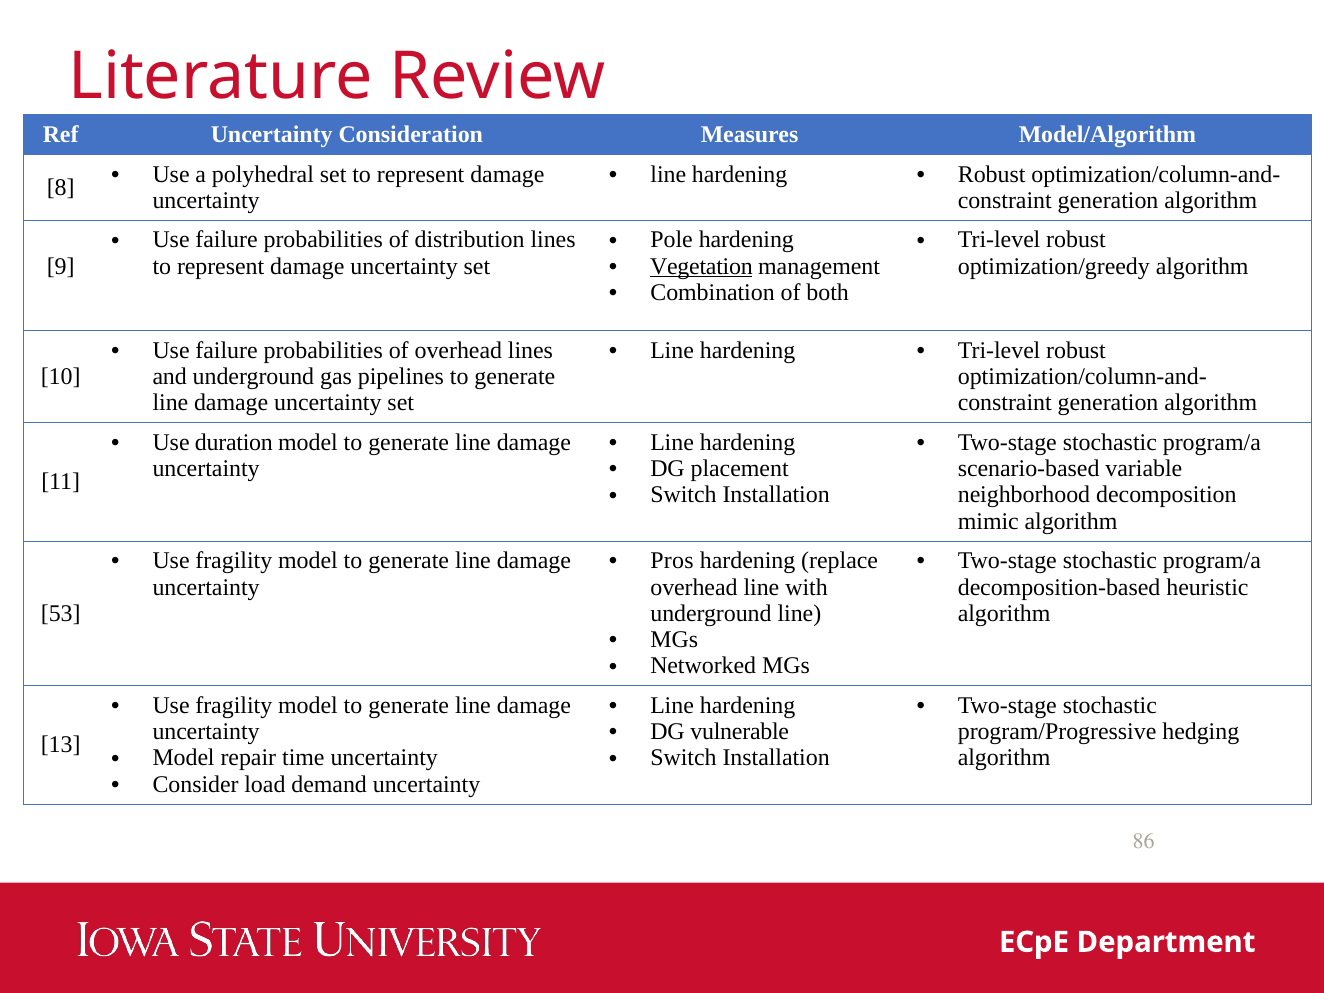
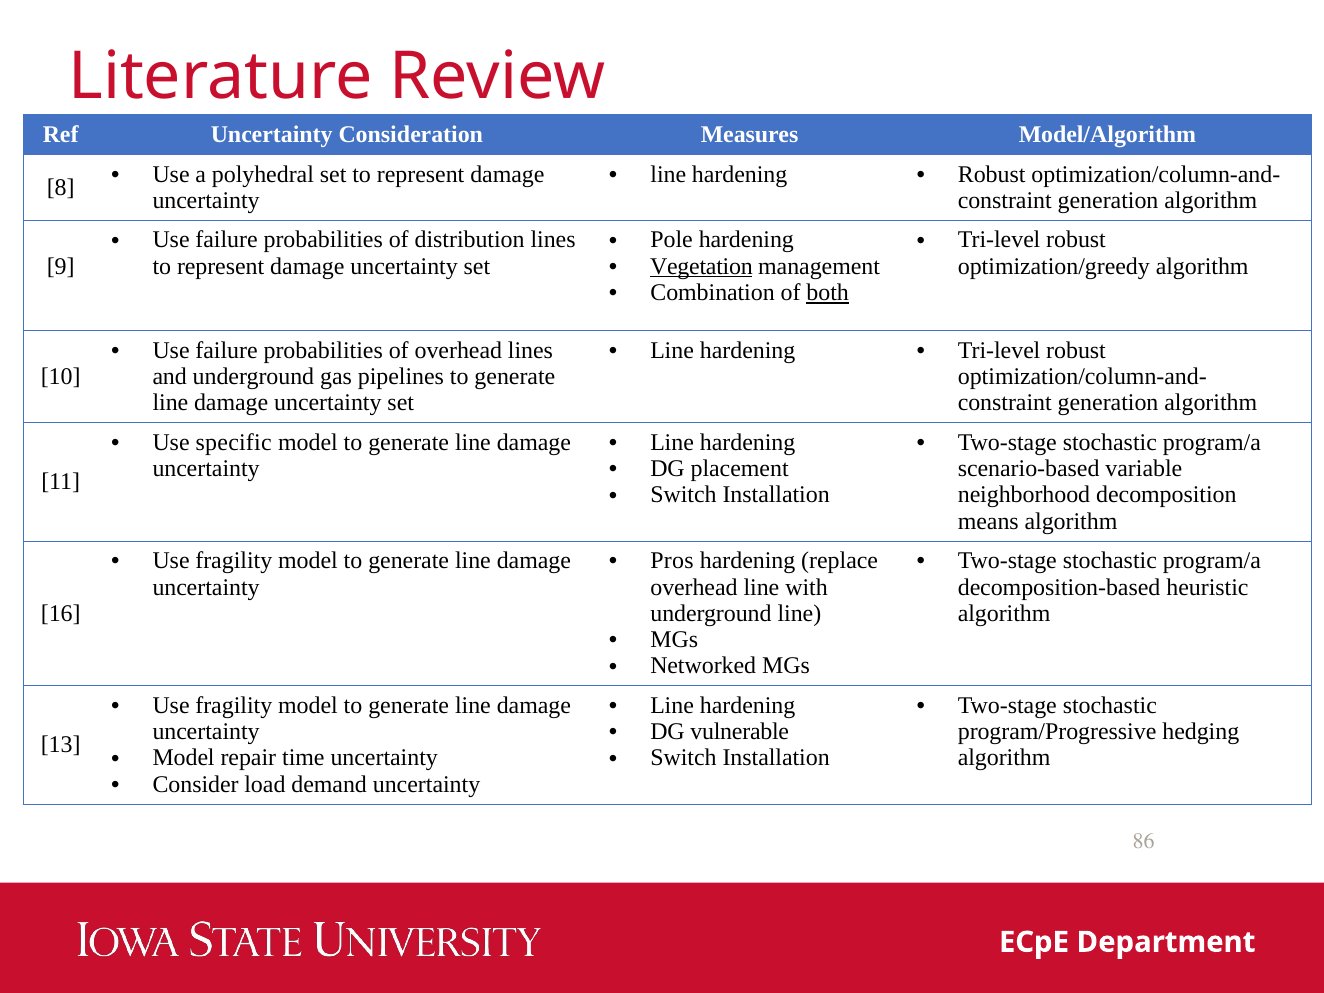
both underline: none -> present (828, 293)
duration: duration -> specific (234, 442)
mimic: mimic -> means (988, 521)
53: 53 -> 16 (61, 613)
